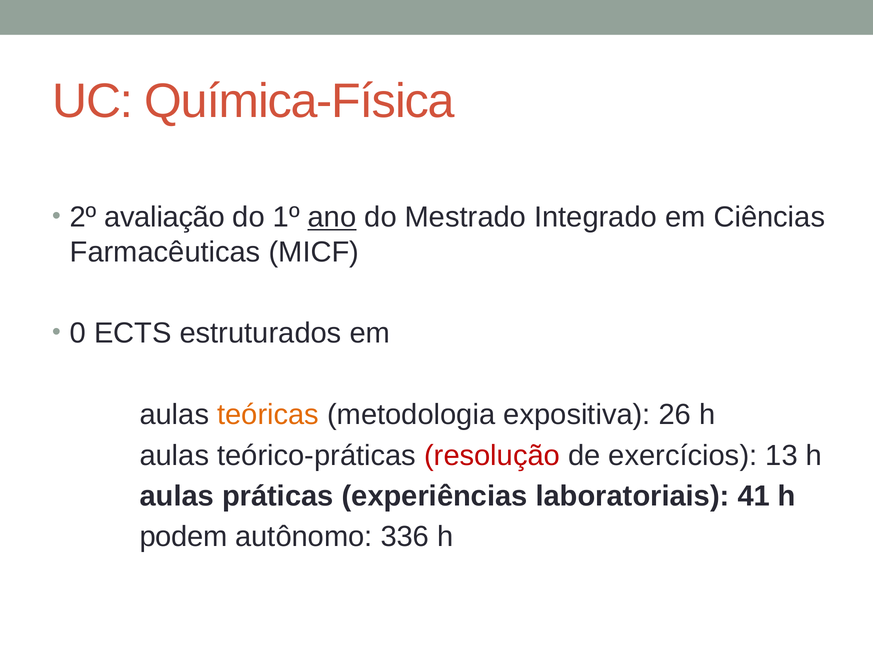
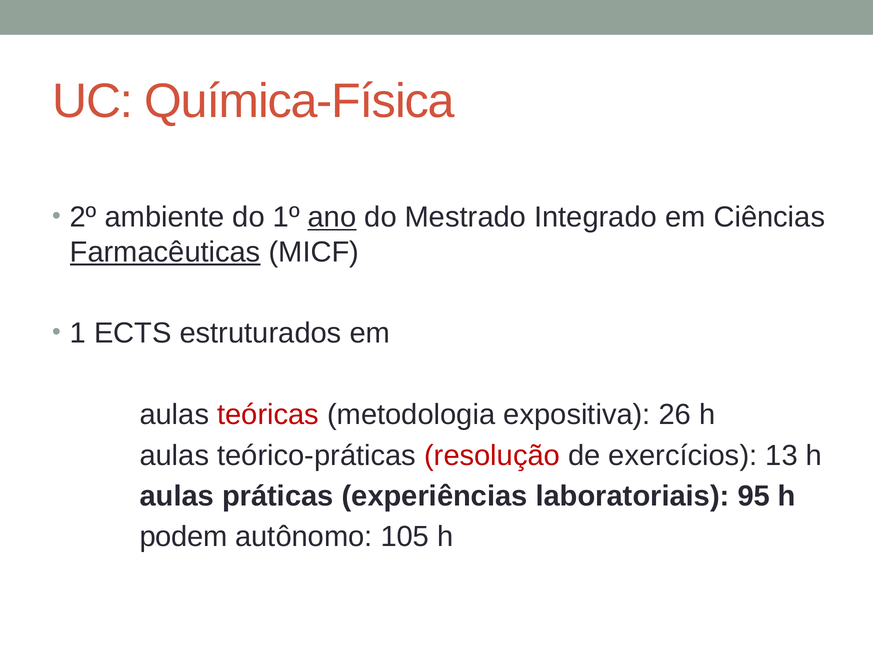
avaliação: avaliação -> ambiente (164, 217)
Farmacêuticas underline: none -> present (165, 252)
0: 0 -> 1 (78, 334)
teóricas colour: orange -> red (268, 415)
41: 41 -> 95 (754, 497)
336: 336 -> 105 (405, 537)
